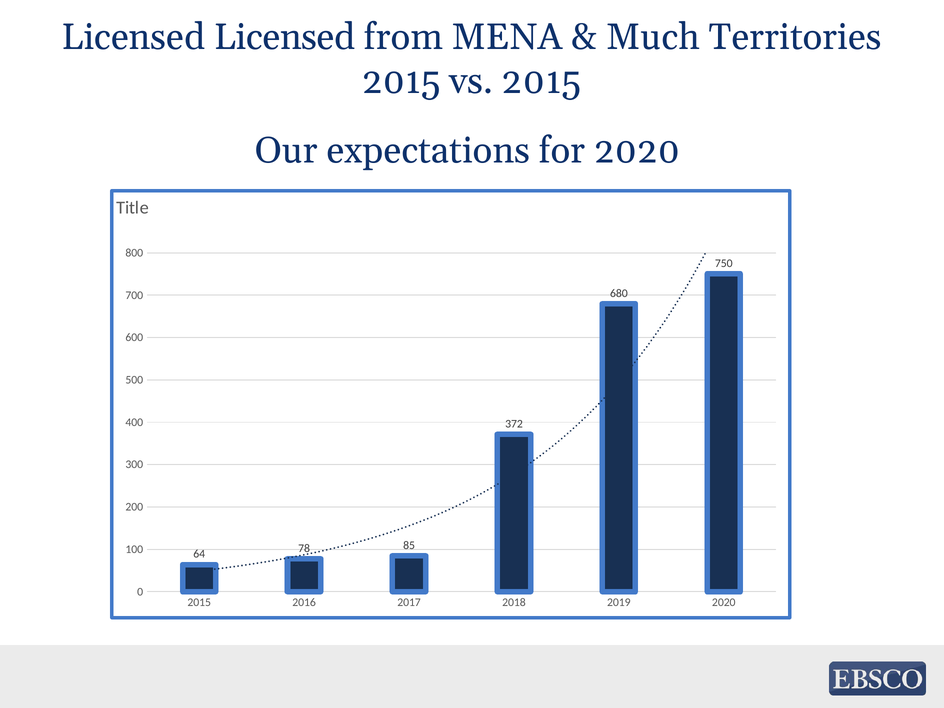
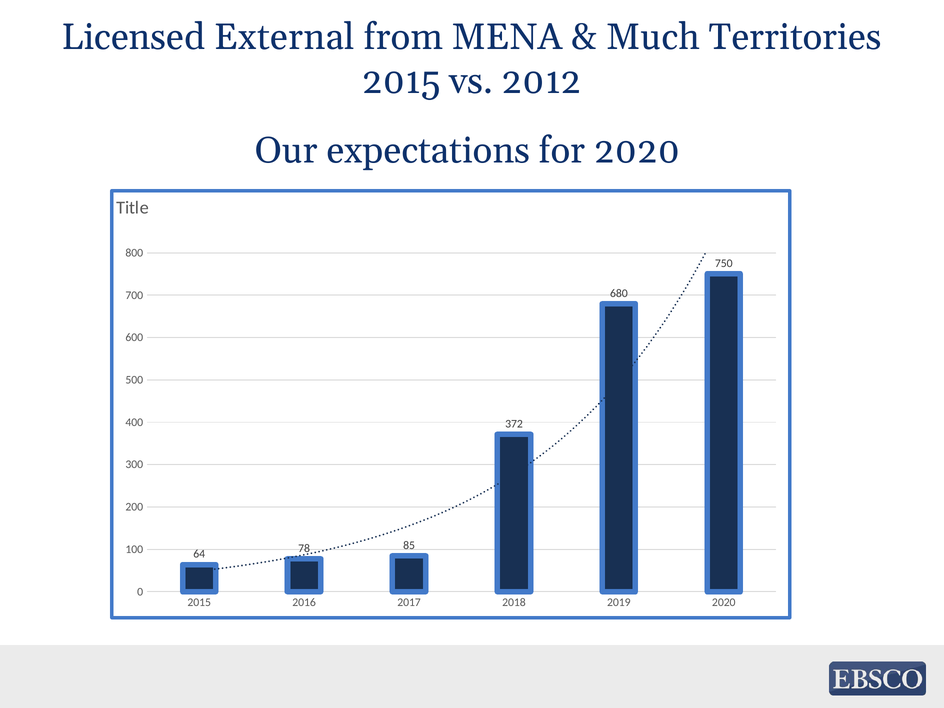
Licensed Licensed: Licensed -> External (284, 37)
vs 2015: 2015 -> 2012 (542, 81)
